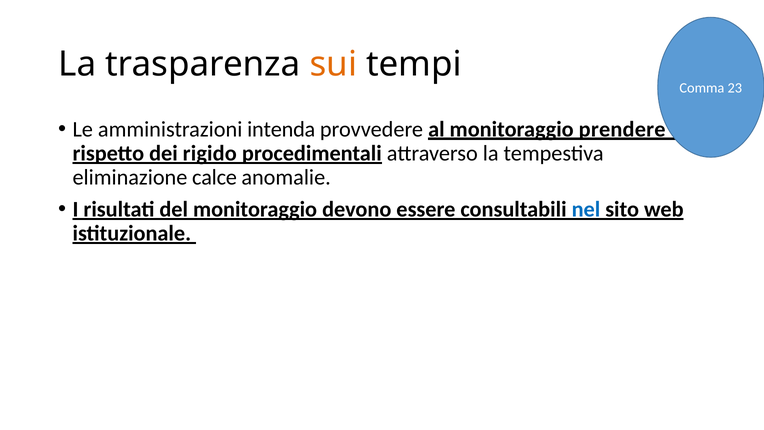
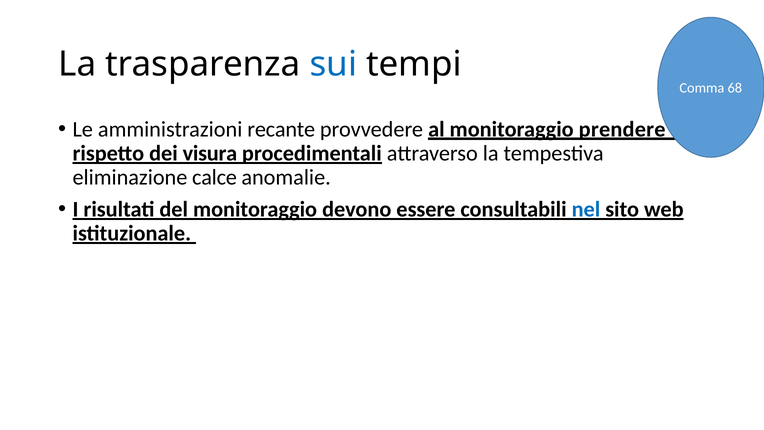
sui colour: orange -> blue (333, 64)
23: 23 -> 68 (735, 88)
intenda: intenda -> recante (281, 129)
rigido: rigido -> visura (210, 153)
